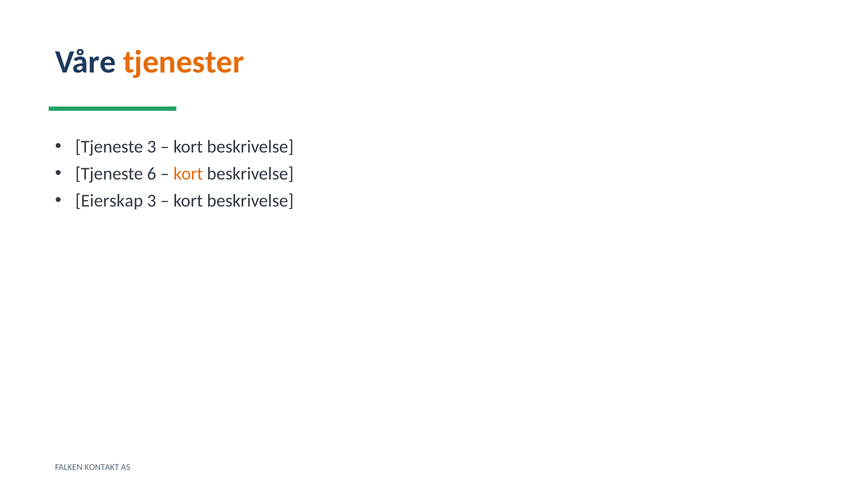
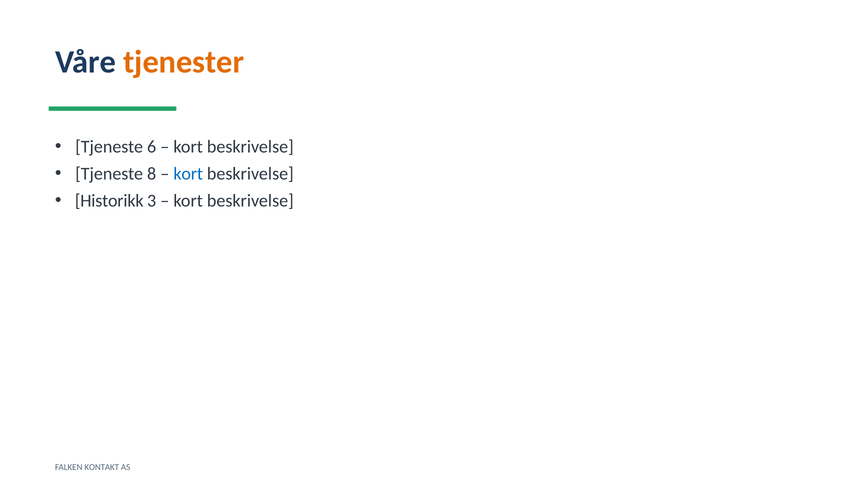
Tjeneste 3: 3 -> 6 (152, 147)
6: 6 -> 8 (152, 174)
kort colour: orange -> blue (188, 174)
Eierskap: Eierskap -> Historikk (109, 201)
